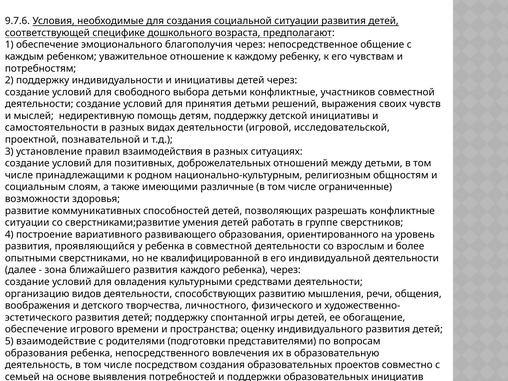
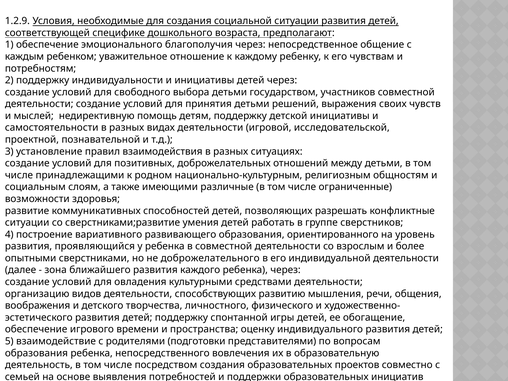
9.7.6: 9.7.6 -> 1.2.9 (17, 21)
детьми конфликтные: конфликтные -> государством (284, 92)
квалифицированной: квалифицированной -> доброжелательного (210, 258)
